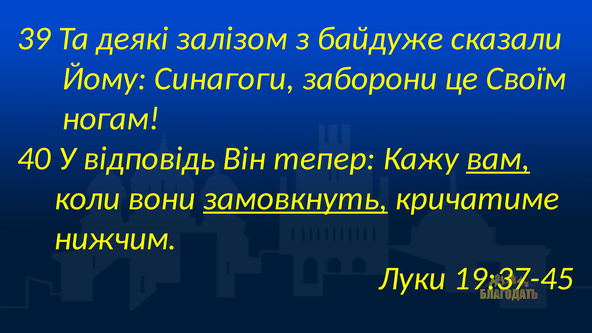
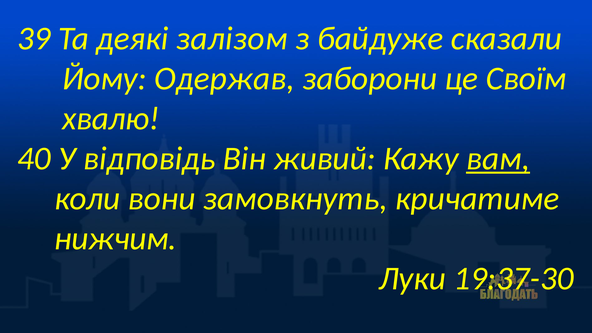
Синагоги: Синагоги -> Одержав (225, 79)
ногам: ногам -> хвалю (111, 119)
тепер: тепер -> живий (325, 158)
замовкнуть underline: present -> none (295, 198)
19:37-45: 19:37-45 -> 19:37-30 (514, 278)
